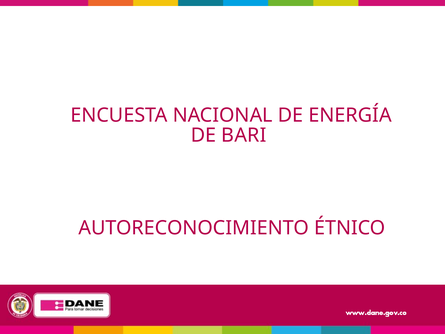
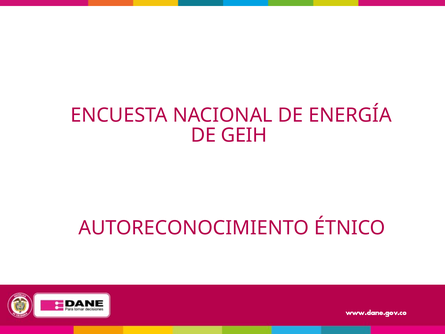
BARI: BARI -> GEIH (244, 135)
